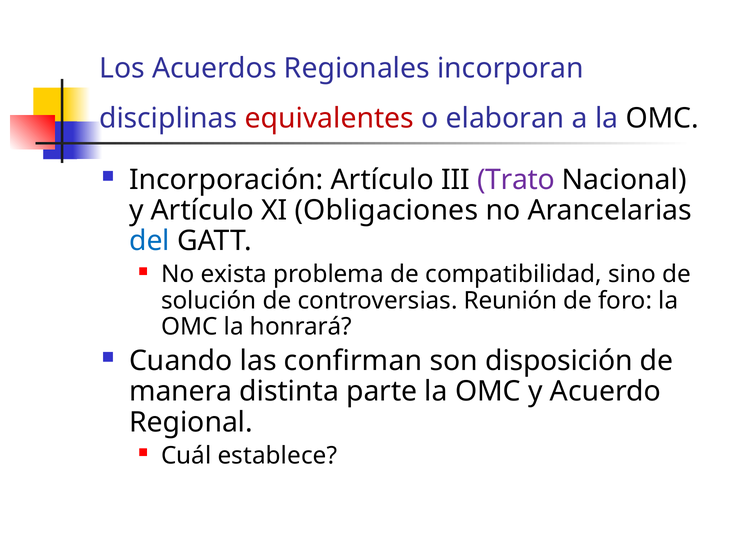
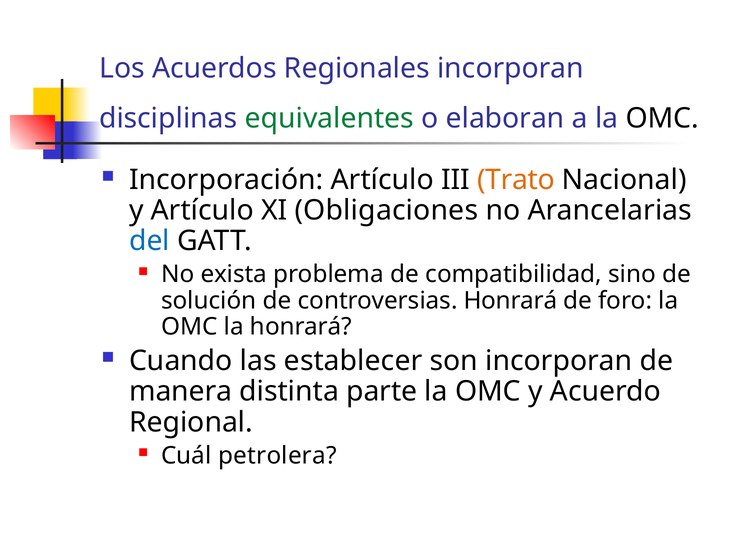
equivalentes colour: red -> green (329, 119)
Trato colour: purple -> orange (516, 180)
controversias Reunión: Reunión -> Honrará (510, 301)
confirman: confirman -> establecer (353, 361)
son disposición: disposición -> incorporan (559, 361)
establece: establece -> petrolera (277, 456)
